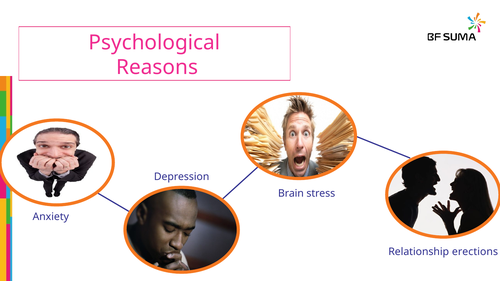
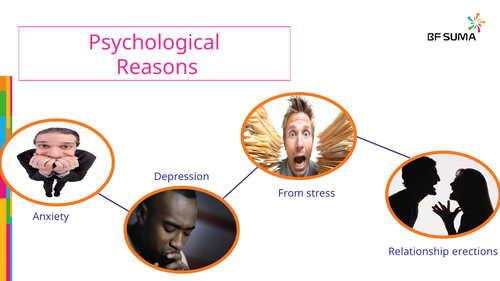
Brain: Brain -> From (291, 193)
